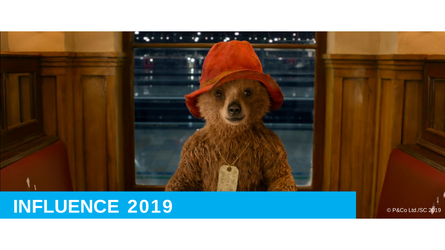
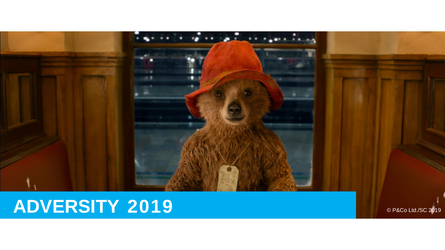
INFLUENCE: INFLUENCE -> ADVERSITY (66, 207)
